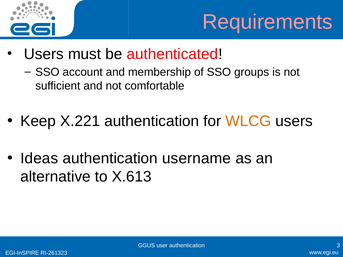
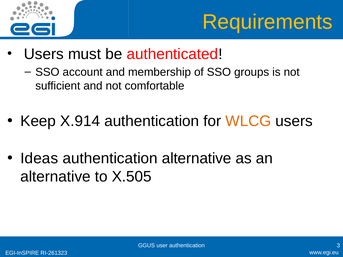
Requirements colour: pink -> yellow (267, 22)
X.221: X.221 -> X.914 (80, 121)
authentication username: username -> alternative (197, 159)
X.613: X.613 -> X.505 (132, 177)
